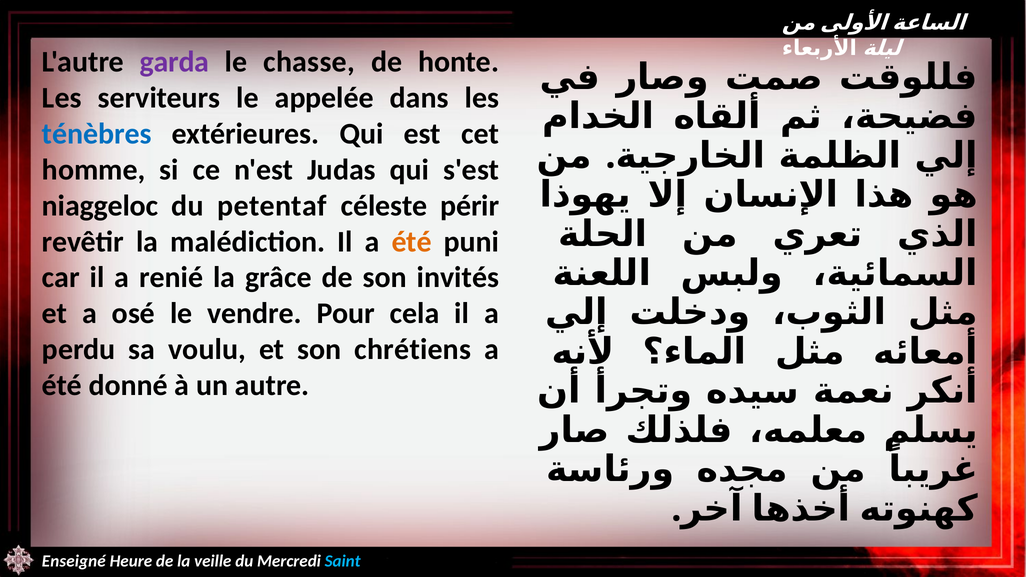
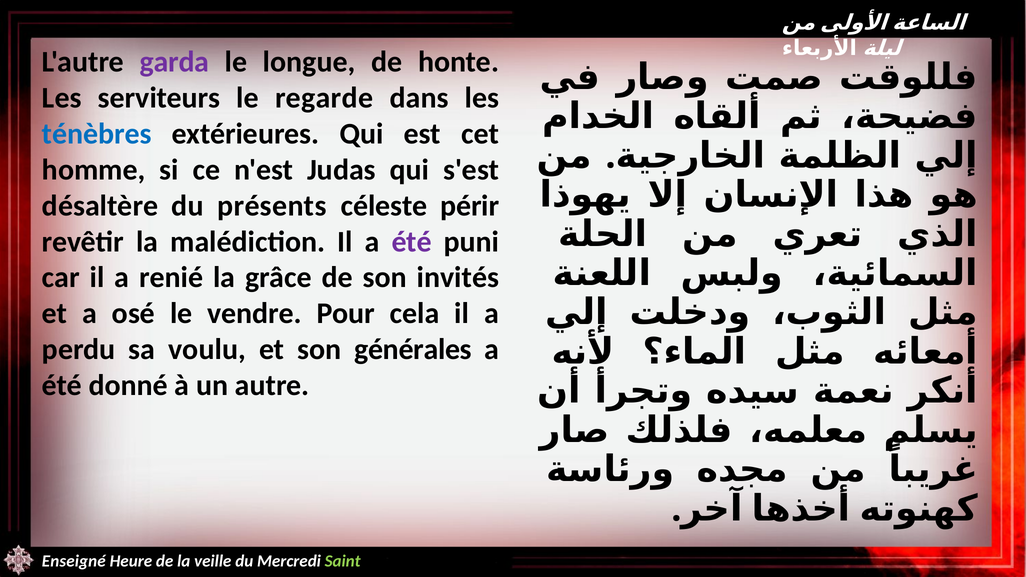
chasse: chasse -> longue (309, 62)
appelée: appelée -> regarde (324, 98)
niaggeloc: niaggeloc -> désaltère (100, 206)
petentaf: petentaf -> présents (272, 206)
été colour: orange -> purple (412, 242)
chrétiens: chrétiens -> générales (413, 350)
Saint colour: light blue -> light green (343, 561)
